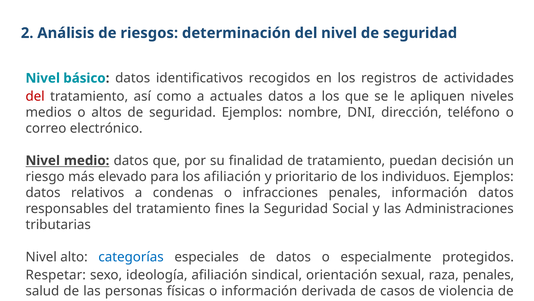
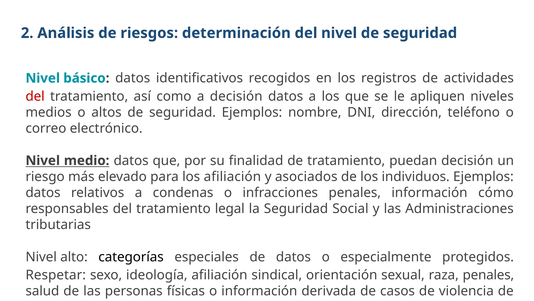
a actuales: actuales -> decisión (236, 96)
prioritario: prioritario -> asociados (306, 176)
información datos: datos -> cómo (496, 192)
fines: fines -> legal (230, 208)
categorías colour: blue -> black (131, 256)
